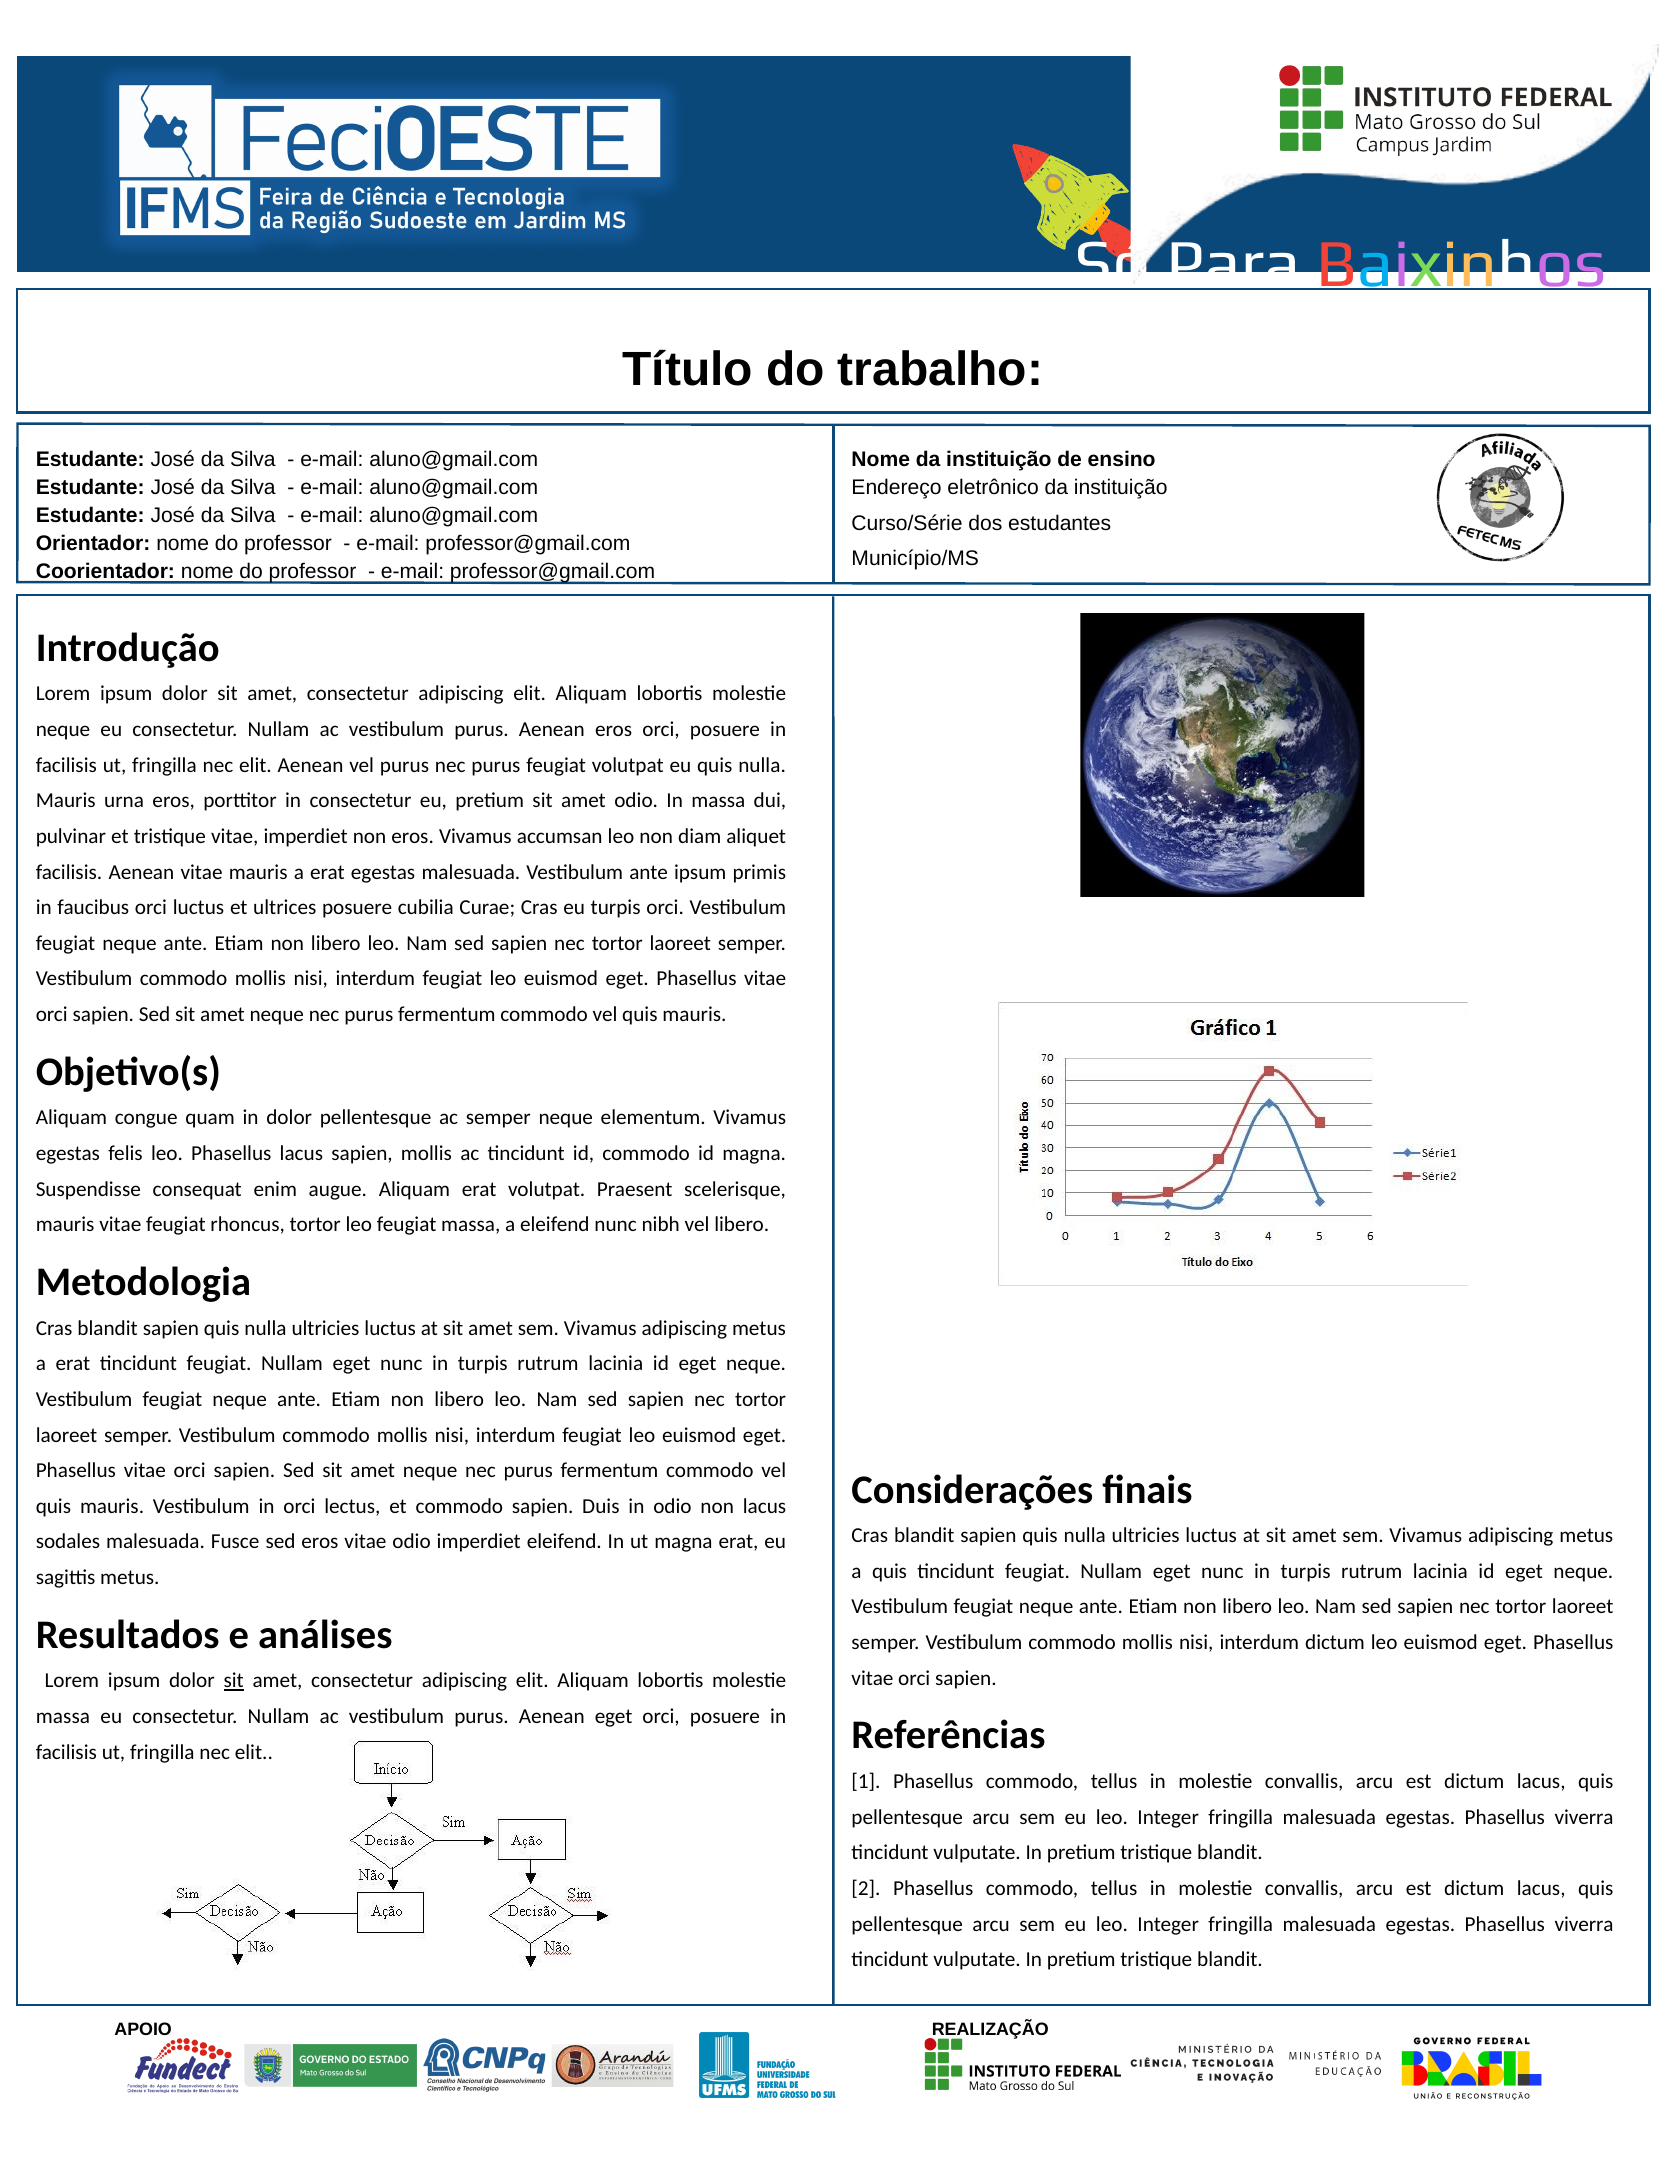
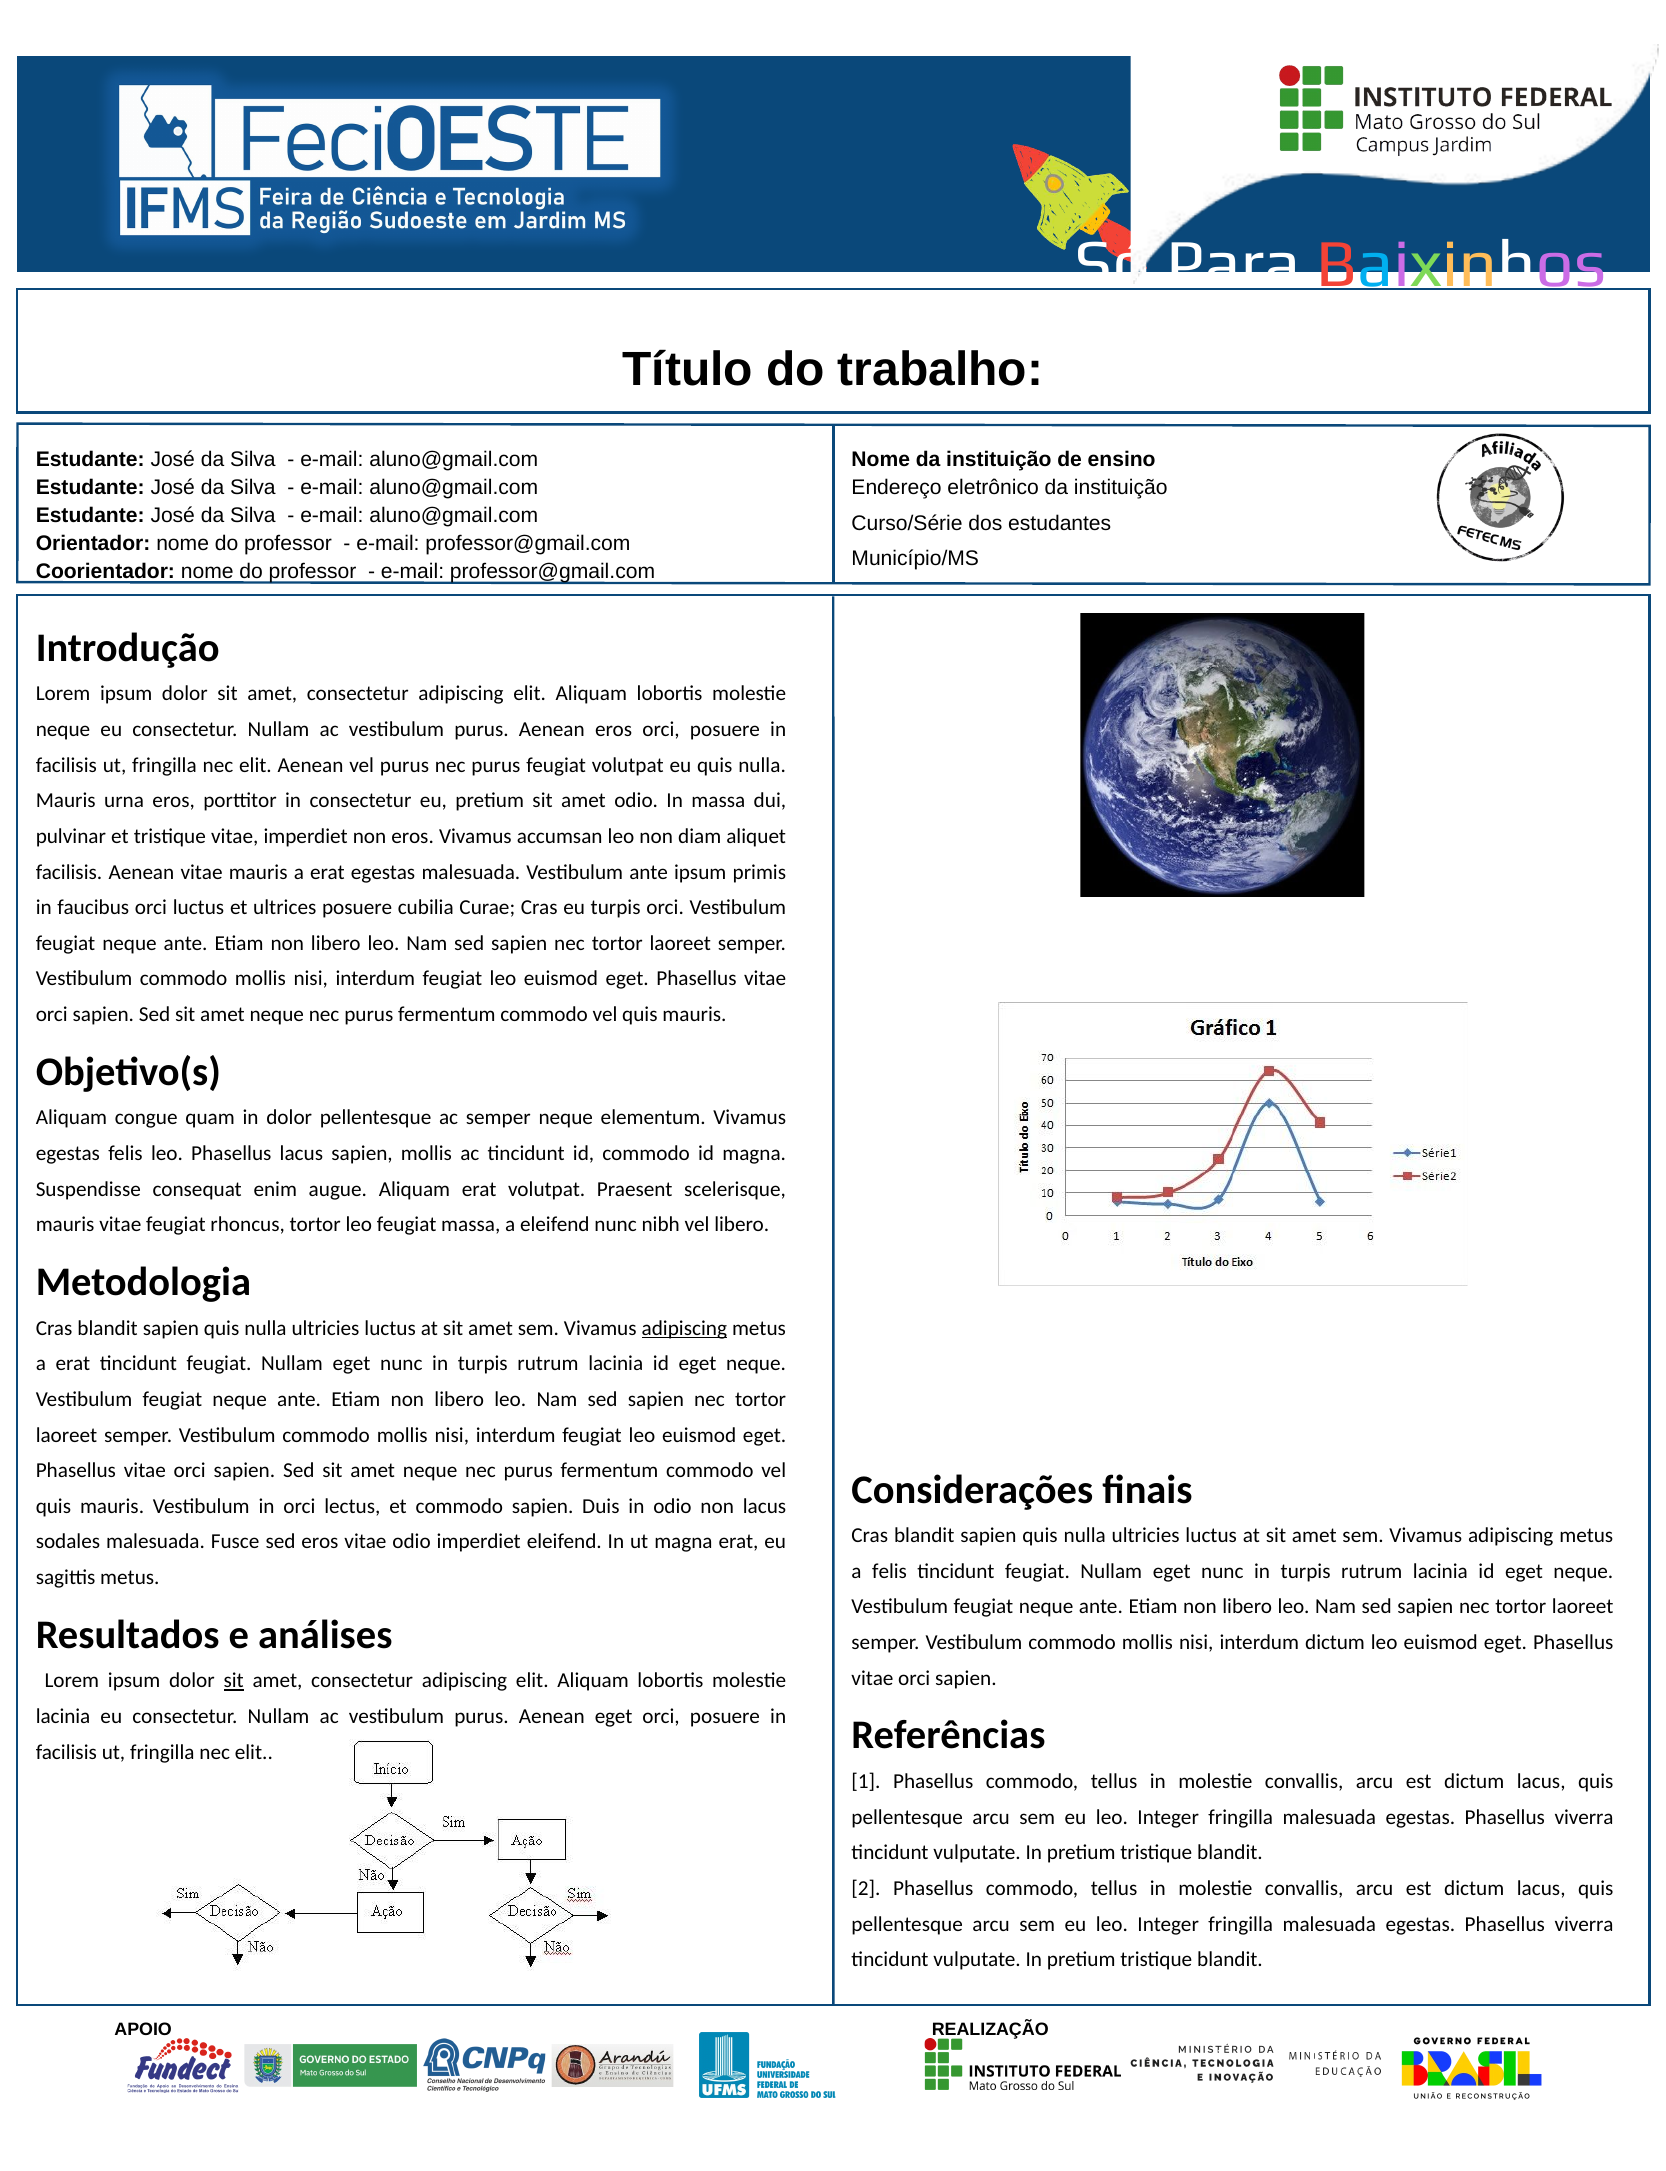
adipiscing underline: none -> present (684, 1328)
a quis: quis -> felis (890, 1571)
massa: massa -> lacinia (63, 1716)
